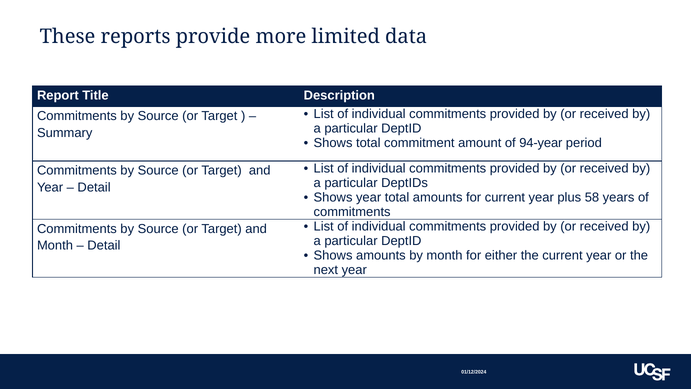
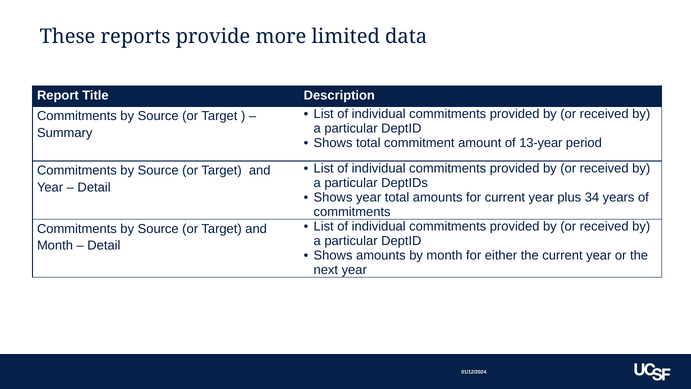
94-year: 94-year -> 13-year (541, 143)
58: 58 -> 34 (592, 197)
